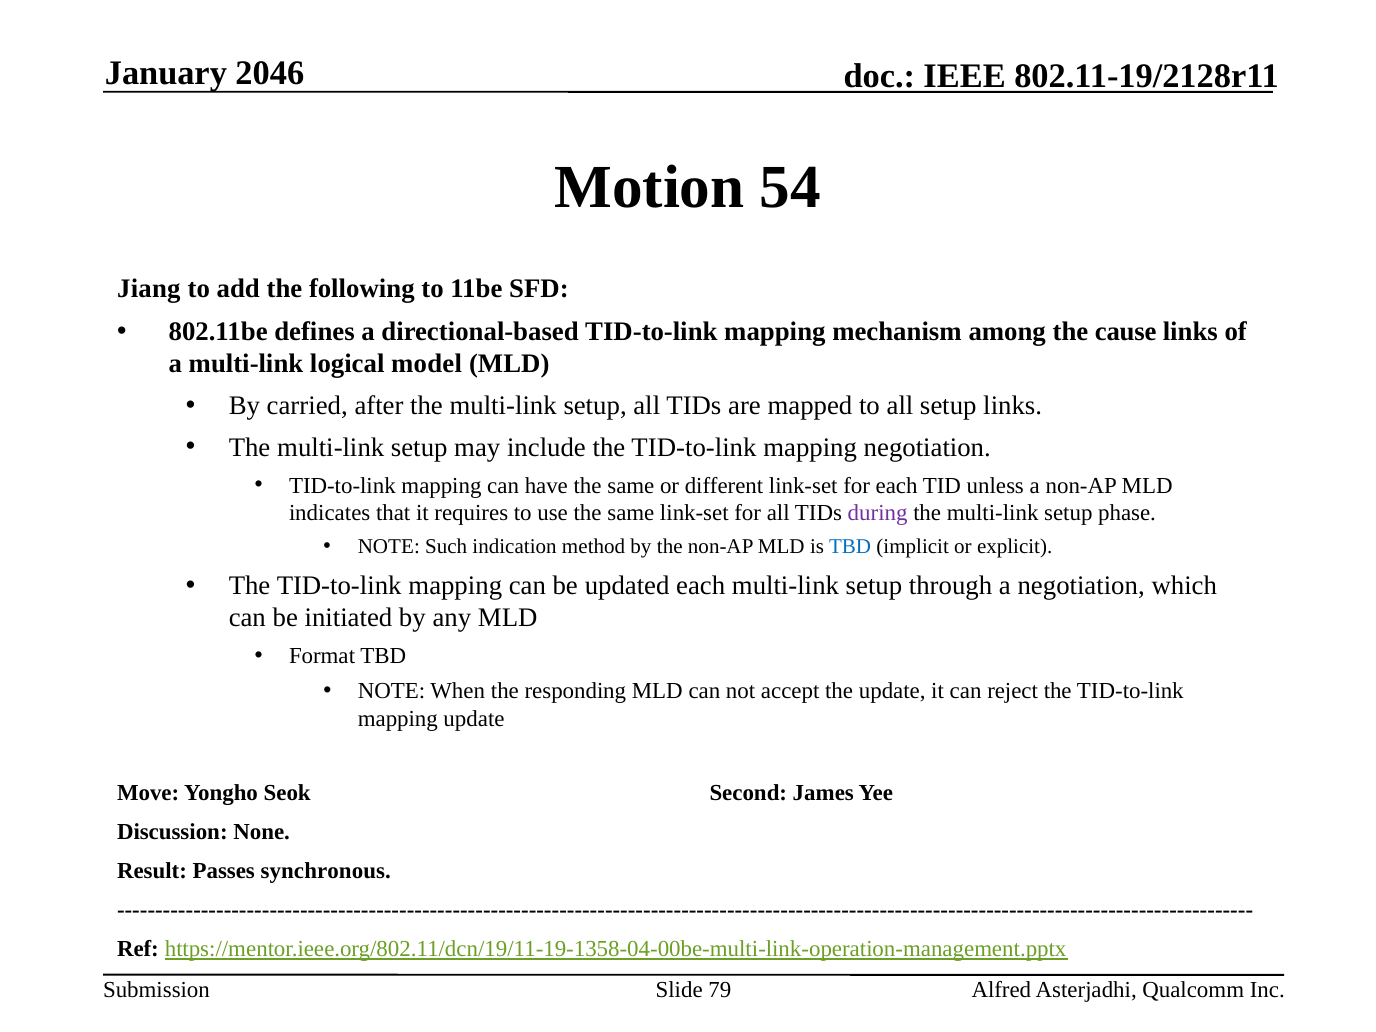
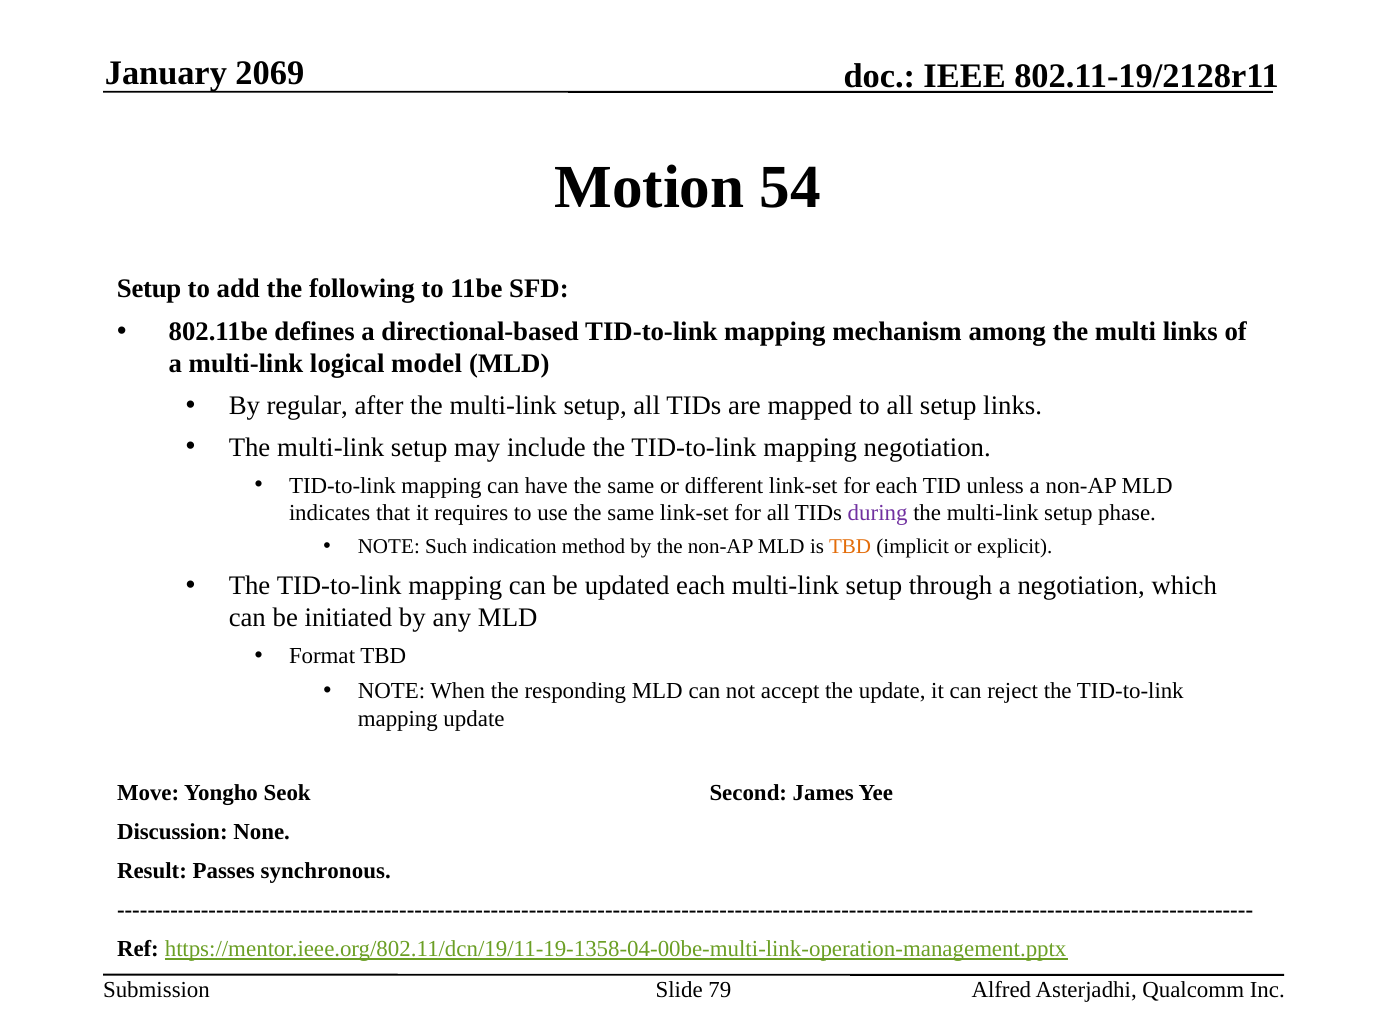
2046: 2046 -> 2069 (270, 73)
Jiang: Jiang -> Setup (149, 288)
cause: cause -> multi (1126, 332)
carried: carried -> regular (307, 406)
TBD colour: blue -> orange (850, 547)
